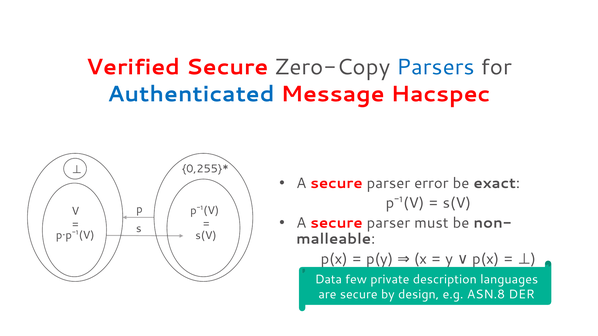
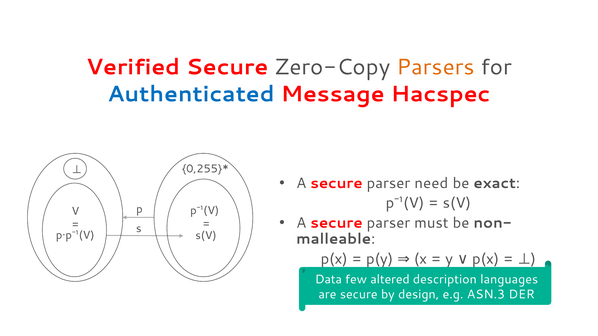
Parsers colour: blue -> orange (436, 67)
error: error -> need (431, 183)
private: private -> altered (390, 280)
ASN.8: ASN.8 -> ASN.3 (486, 295)
